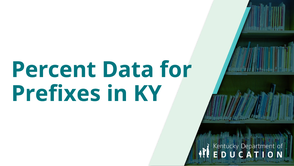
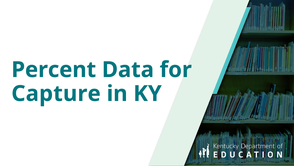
Prefixes: Prefixes -> Capture (56, 93)
